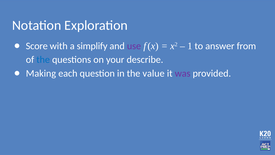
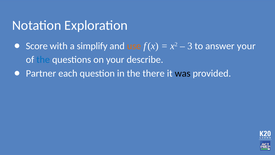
use colour: purple -> orange (134, 46)
1: 1 -> 3 (190, 46)
answer from: from -> your (246, 46)
Making: Making -> Partner (41, 73)
value: value -> there (154, 73)
was colour: purple -> black (183, 73)
